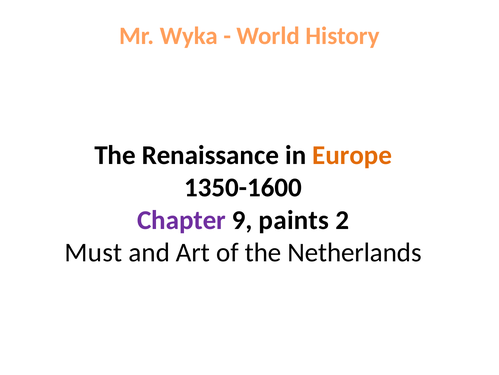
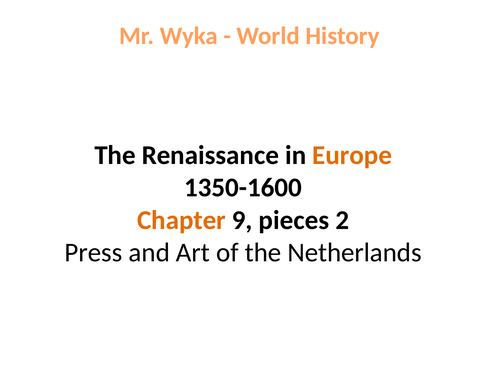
Chapter colour: purple -> orange (181, 220)
paints: paints -> pieces (294, 220)
Must: Must -> Press (94, 252)
